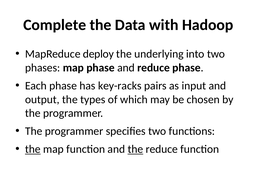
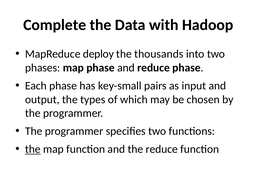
underlying: underlying -> thousands (159, 54)
key-racks: key-racks -> key-small (120, 86)
the underline: present -> none (135, 149)
